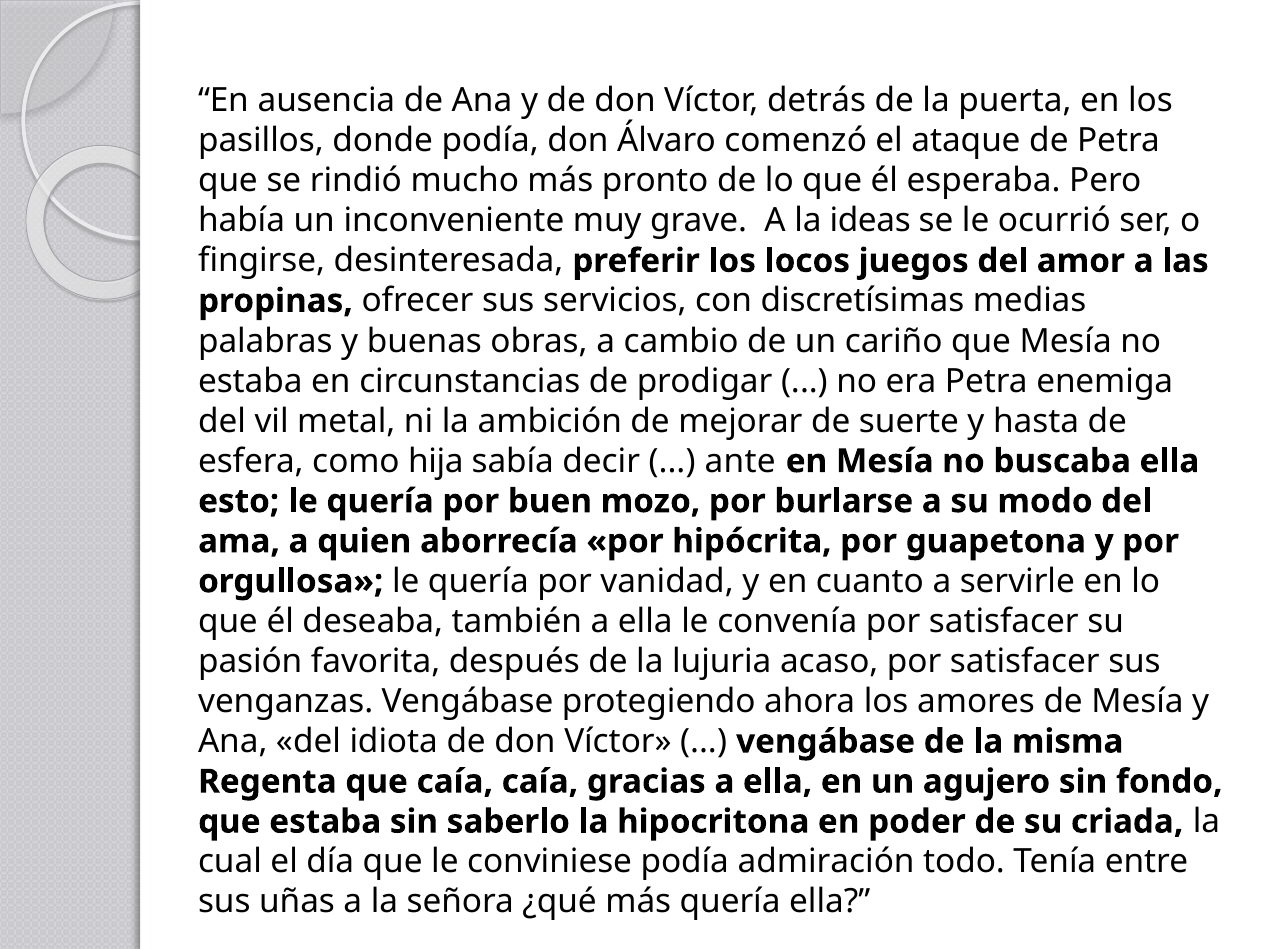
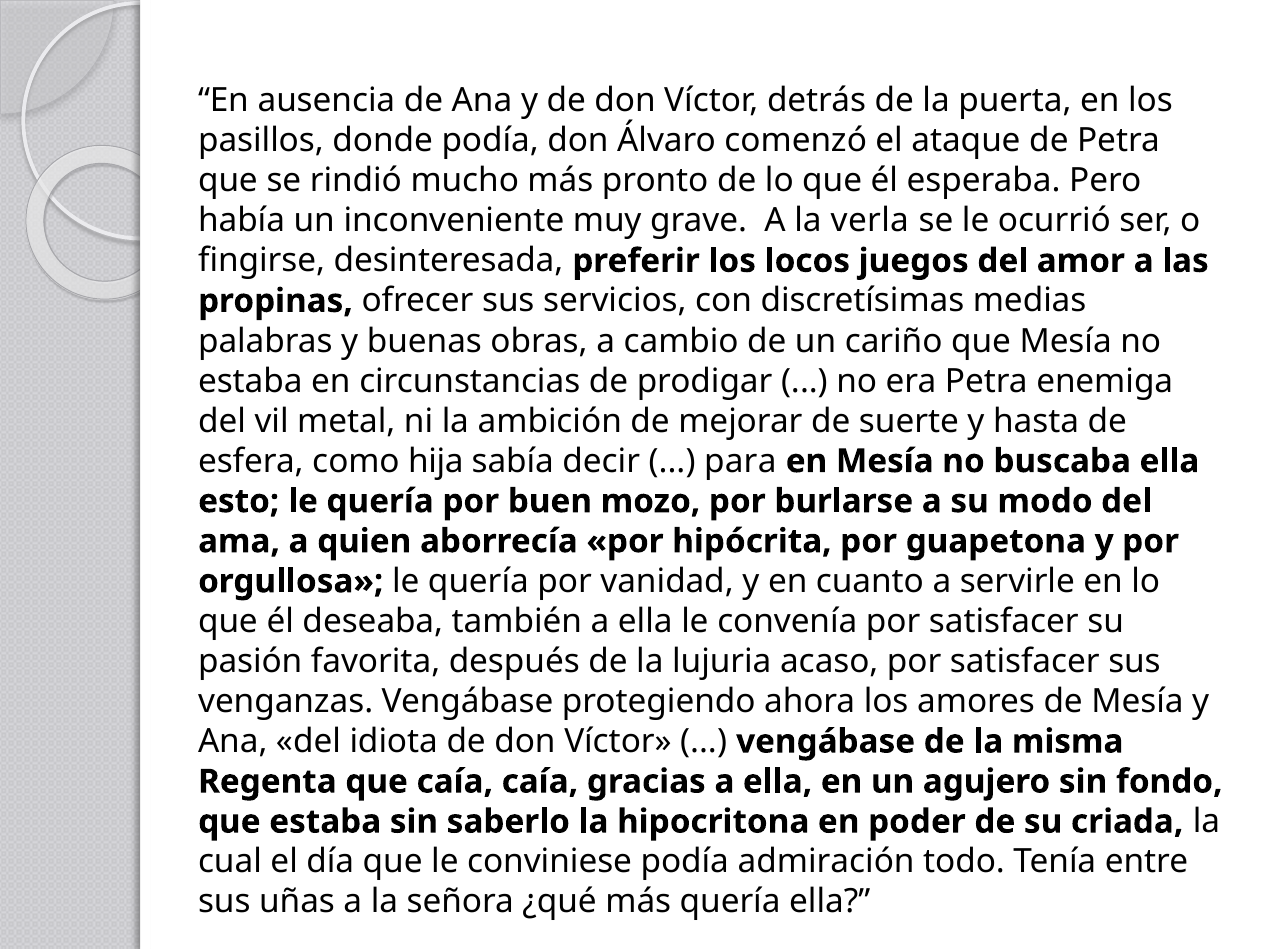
ideas: ideas -> verla (870, 221)
ante: ante -> para (740, 461)
